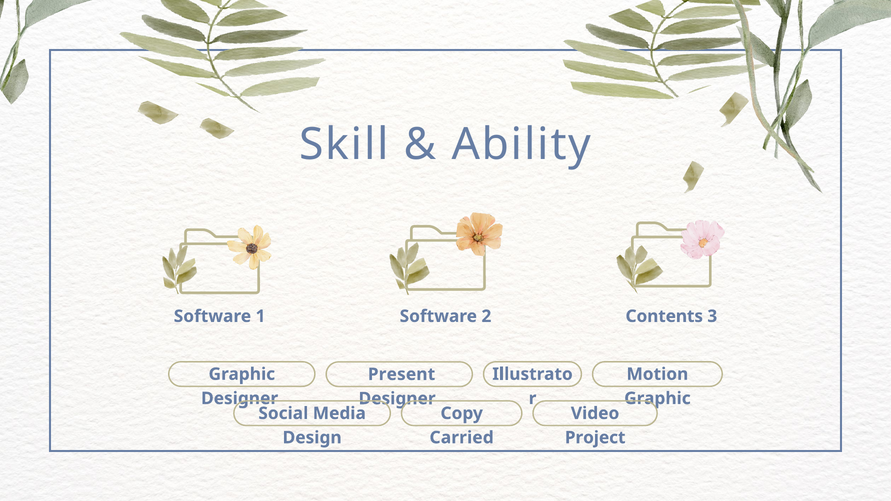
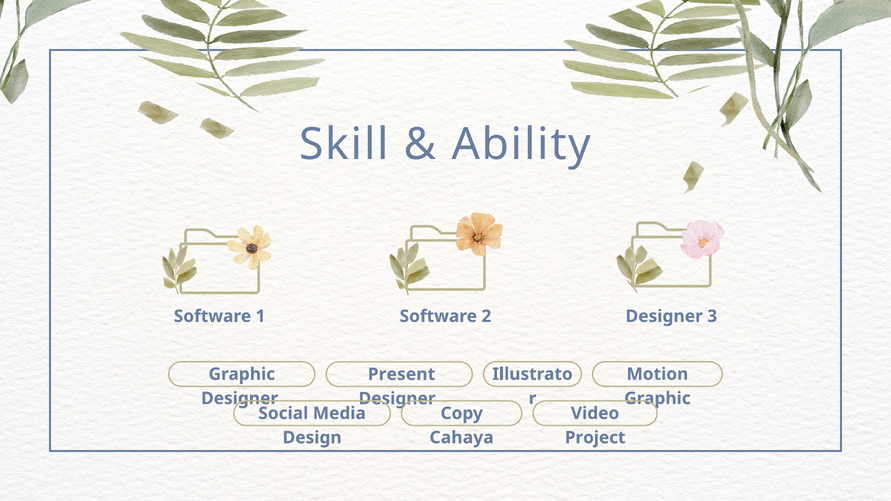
2 Contents: Contents -> Designer (664, 316)
Carried: Carried -> Cahaya (462, 438)
